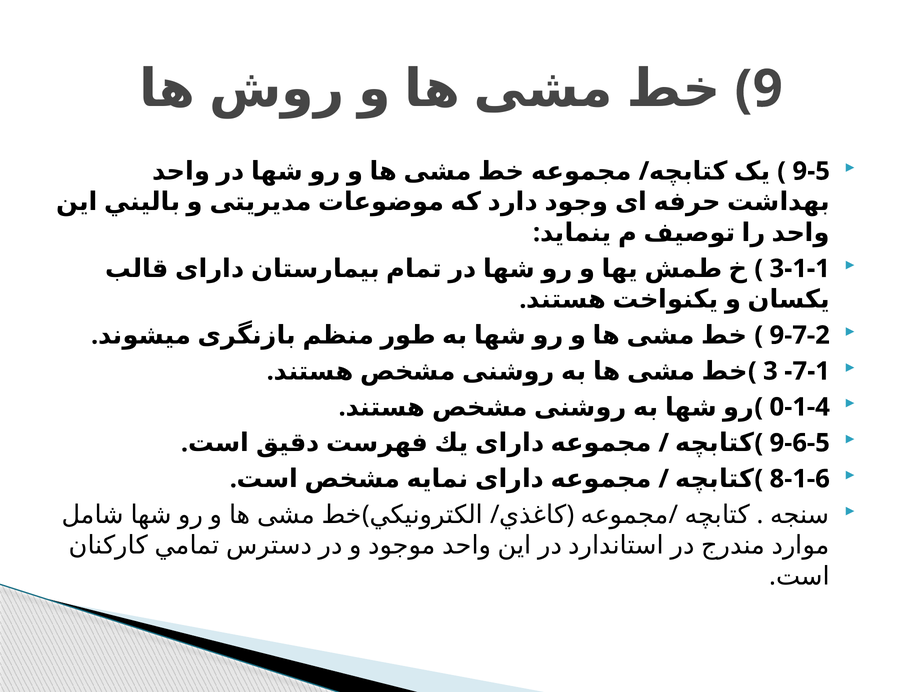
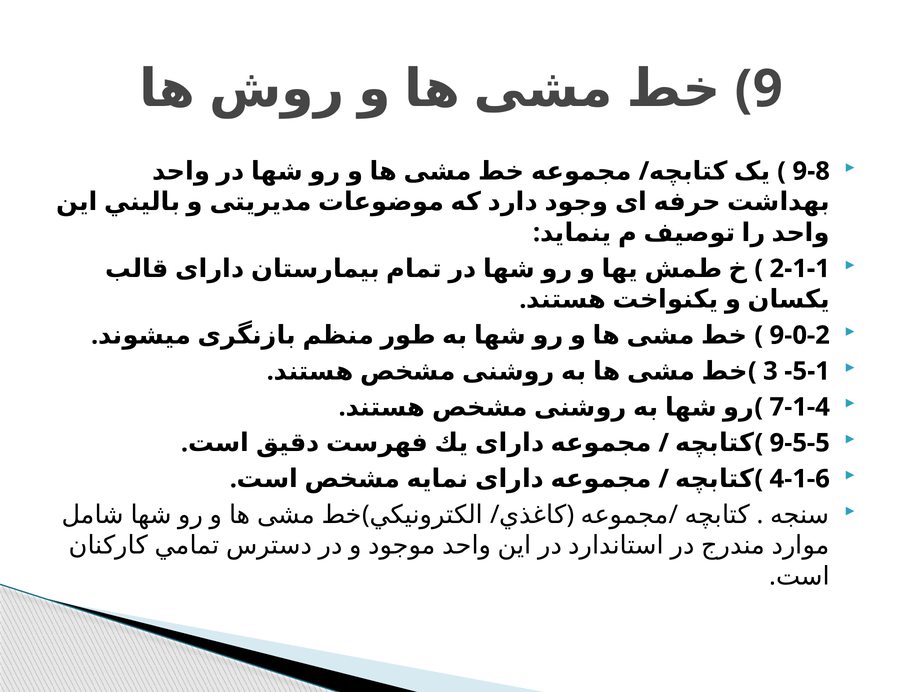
9-5: 9-5 -> 9-8 (811, 171)
3-1-1: 3-1-1 -> 2-1-1 (800, 268)
9-7-2: 9-7-2 -> 9-0-2 (800, 335)
7-1: 7-1 -> 5-1 (811, 371)
0-1-4: 0-1-4 -> 7-1-4 (800, 407)
9-6-5: 9-6-5 -> 9-5-5 (800, 443)
8-1-6: 8-1-6 -> 4-1-6 (800, 478)
